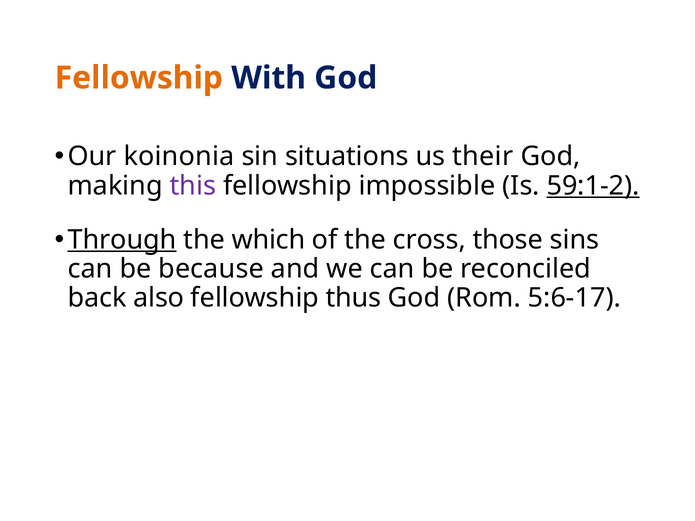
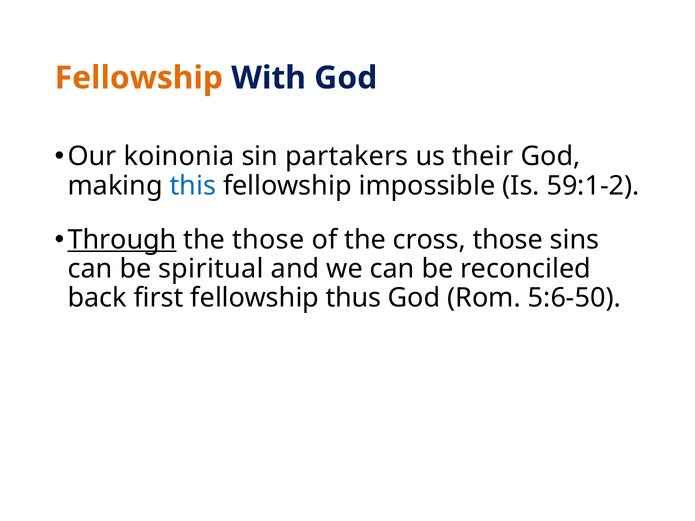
situations: situations -> partakers (347, 157)
this colour: purple -> blue (193, 186)
59:1-2 underline: present -> none (593, 186)
the which: which -> those (268, 240)
because: because -> spiritual (211, 269)
also: also -> first (159, 298)
5:6-17: 5:6-17 -> 5:6-50 (574, 298)
